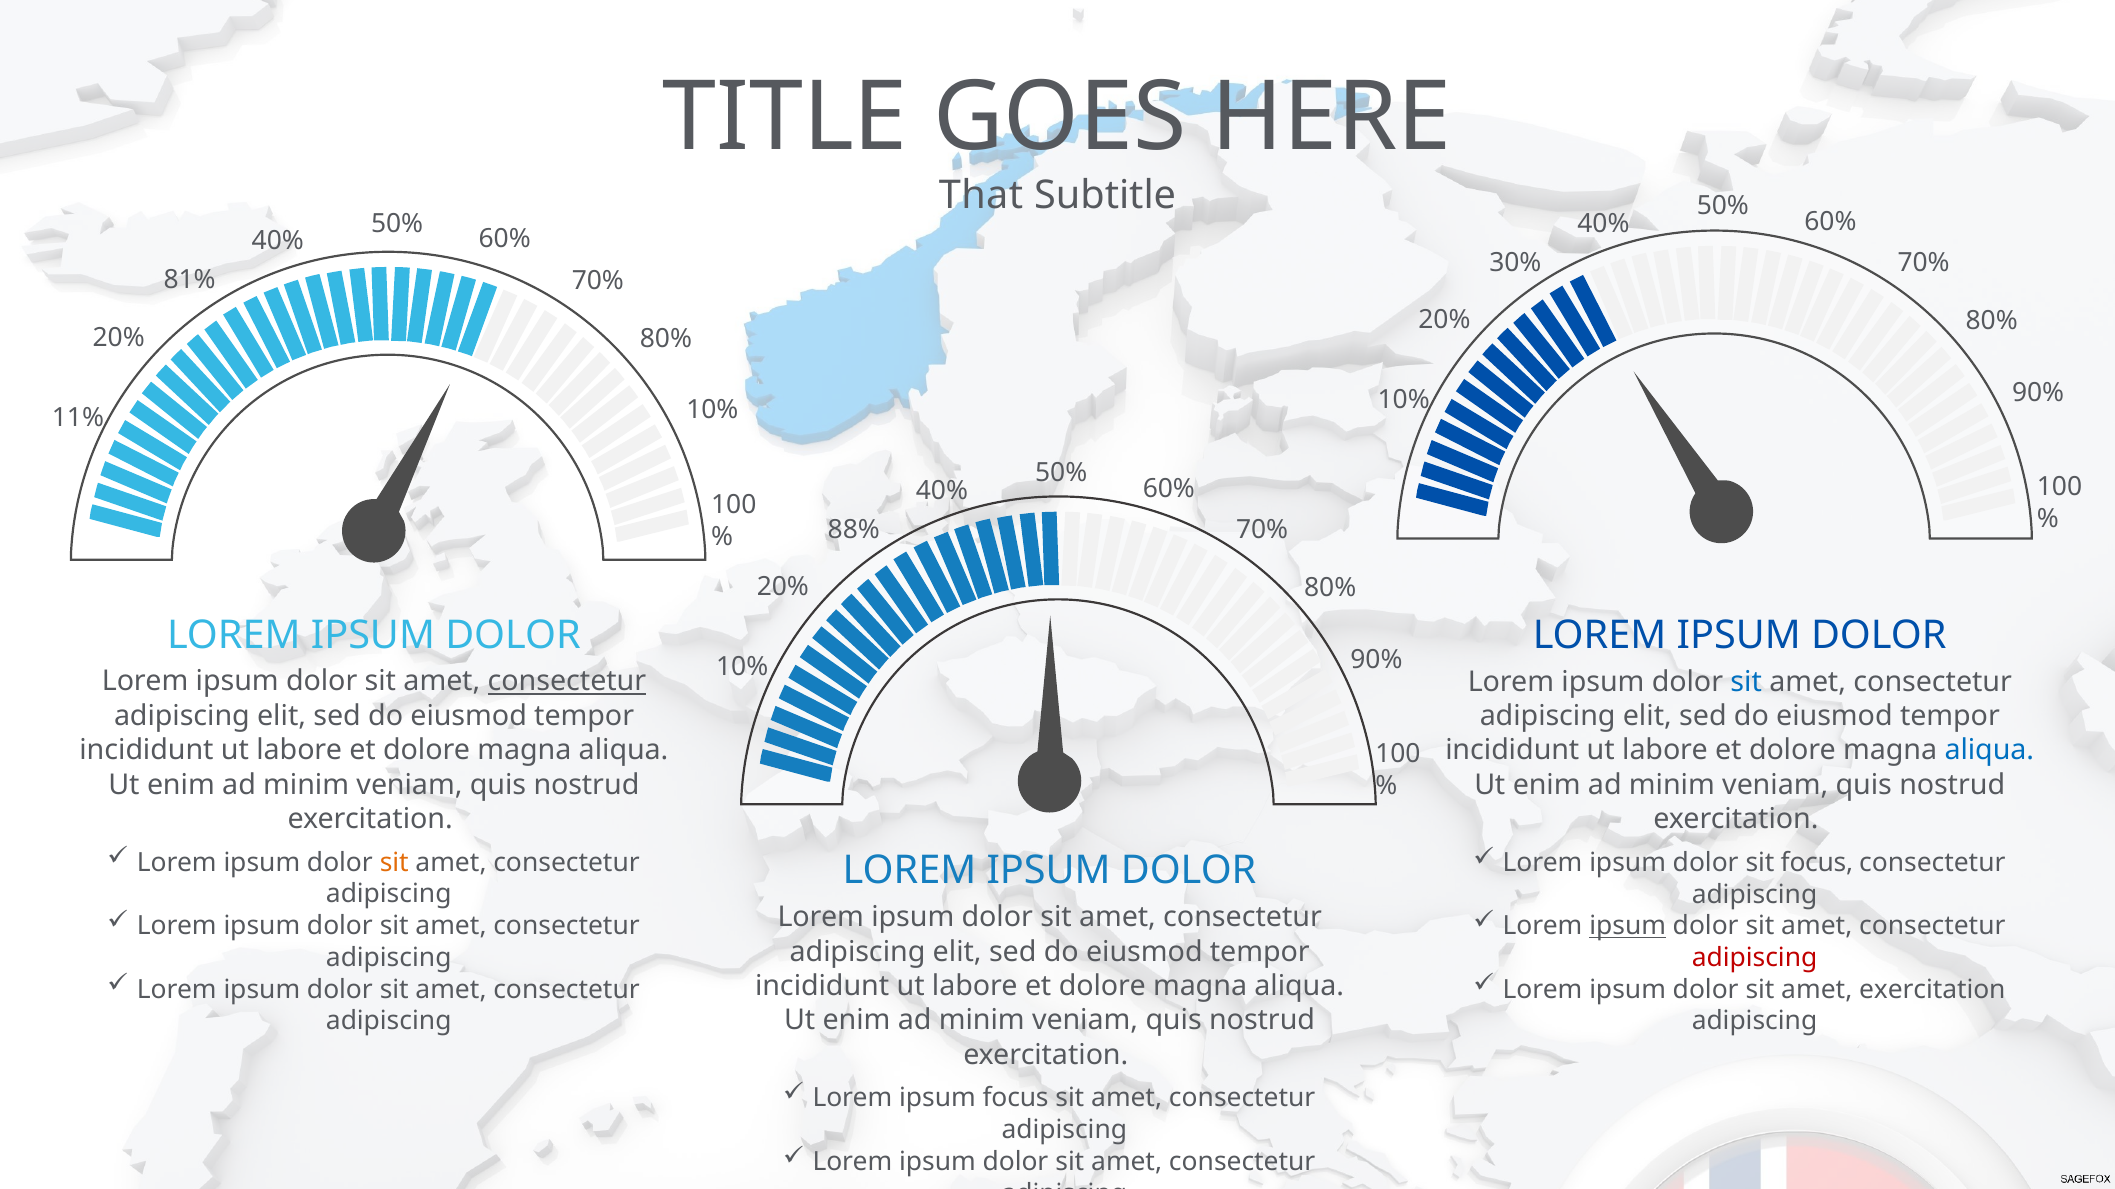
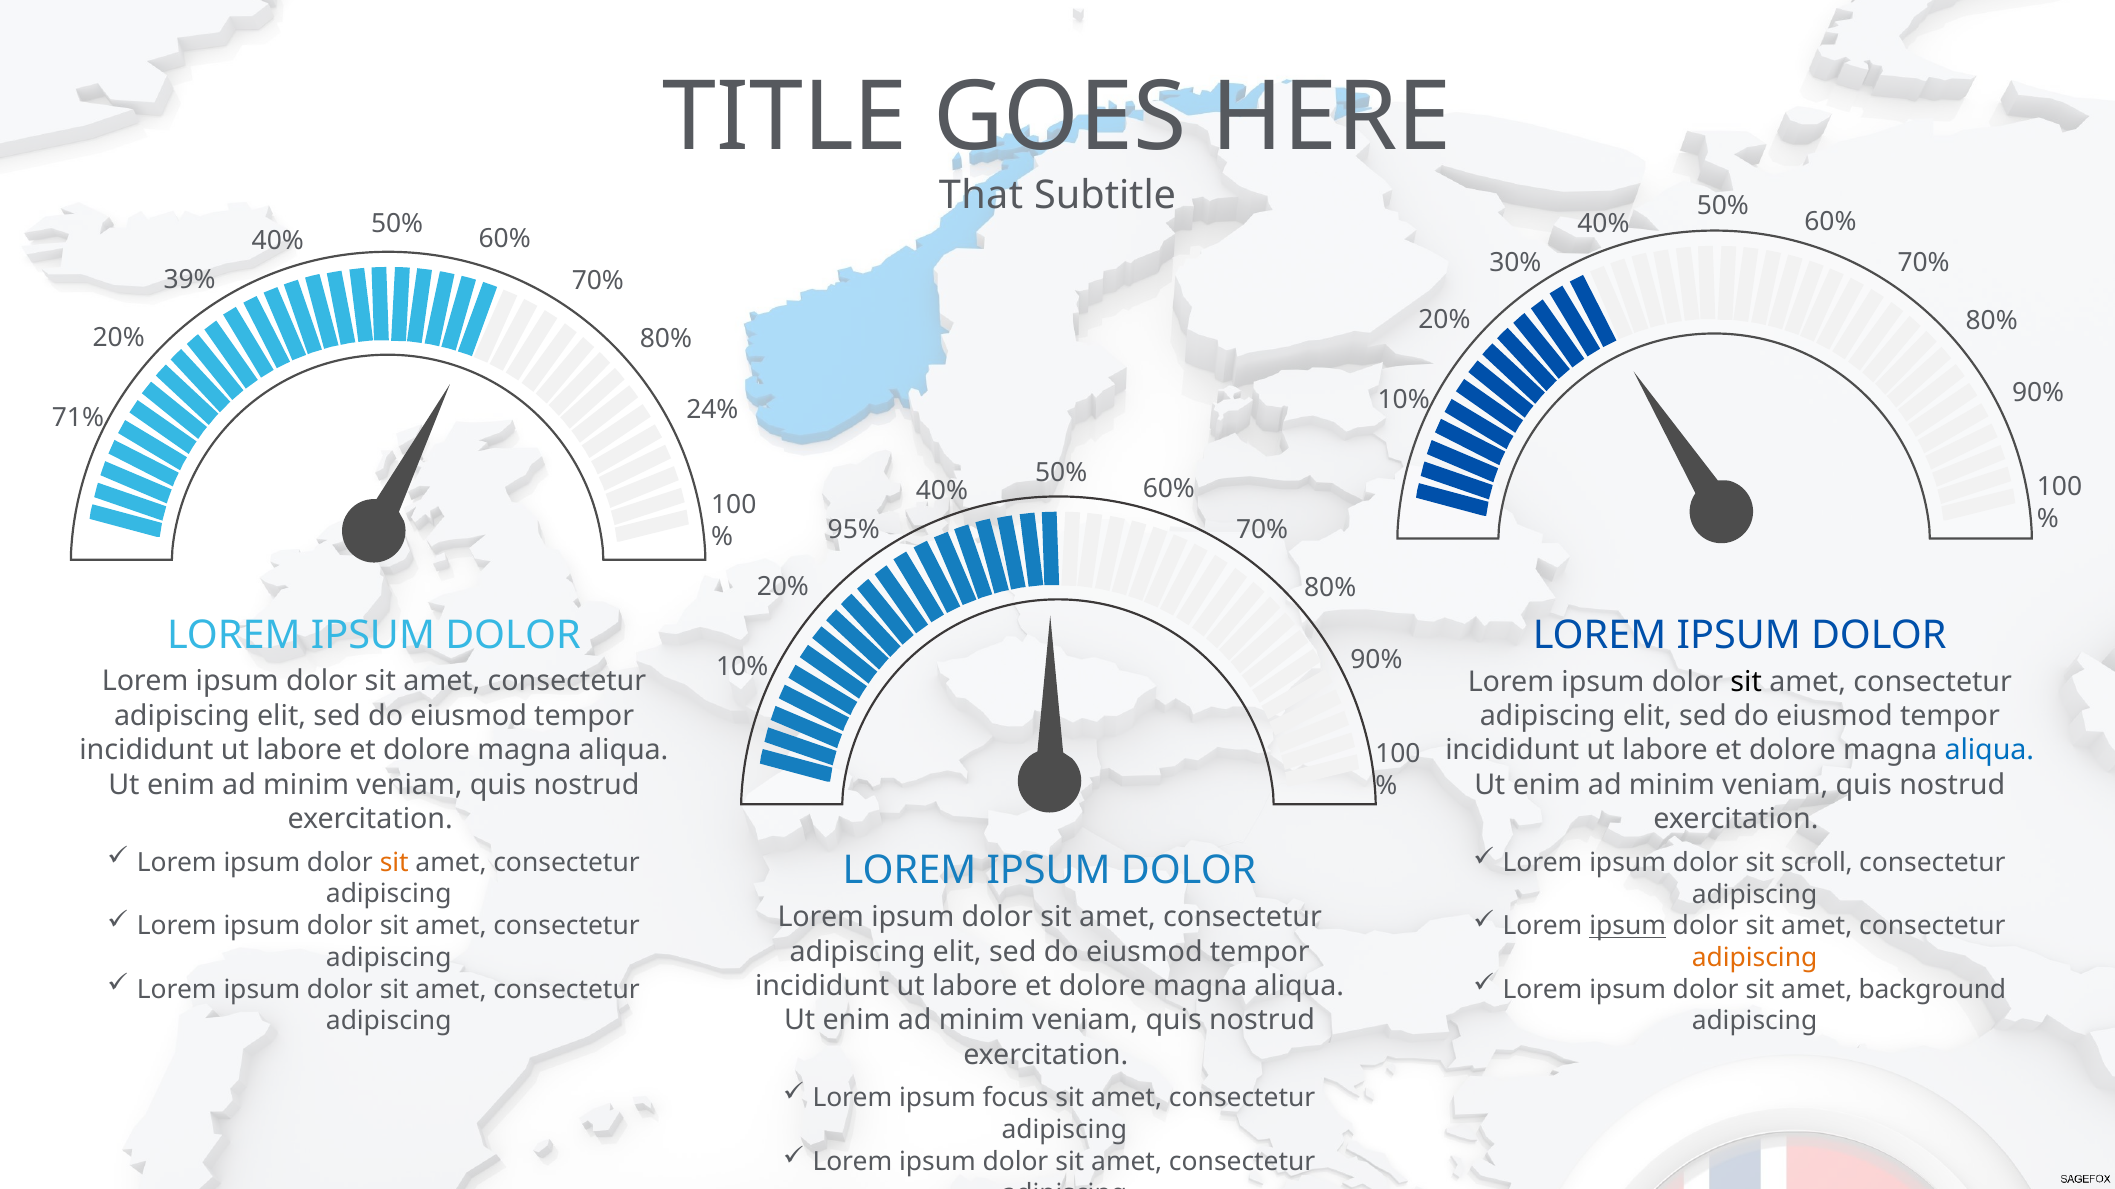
81%: 81% -> 39% (190, 280)
10%: 10% -> 24% (712, 411)
11%: 11% -> 71% (78, 418)
88%: 88% -> 95% (854, 530)
consectetur underline: present -> none (567, 682)
sit colour: blue -> black (1746, 682)
sit focus: focus -> scroll (1817, 863)
adipiscing colour: red -> orange (1755, 958)
amet exercitation: exercitation -> background (1932, 990)
